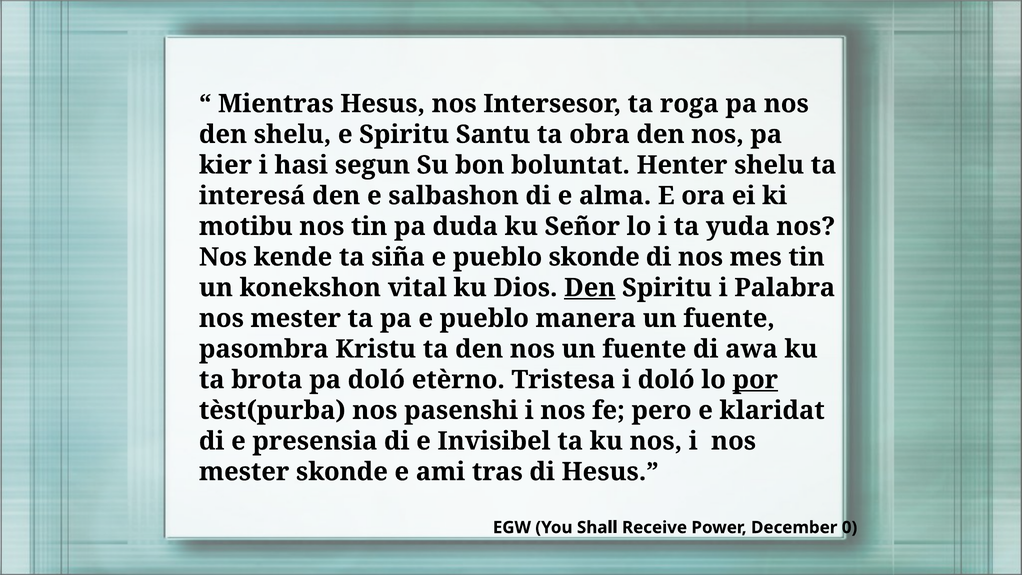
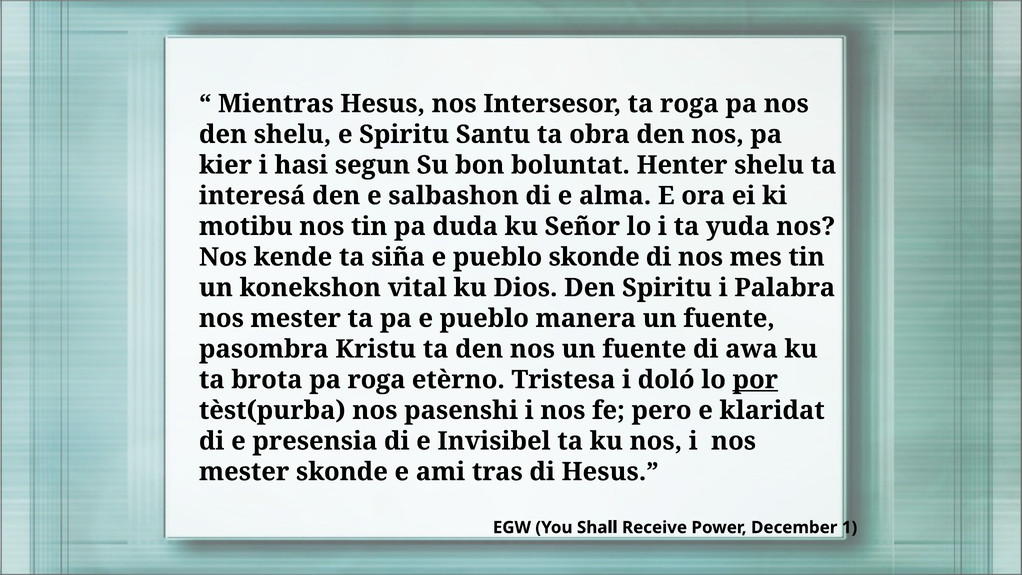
Den underline: present -> none (590, 288)
pa doló: doló -> roga (377, 380)
0: 0 -> 1 (850, 527)
